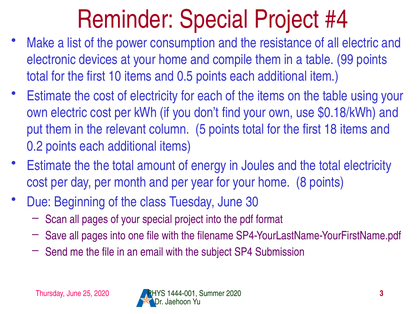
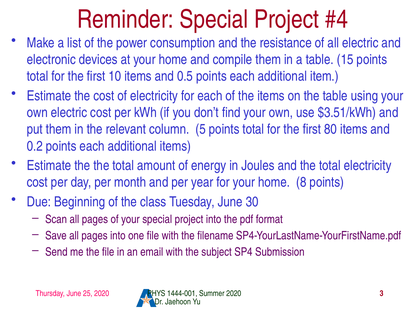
99: 99 -> 15 (345, 60)
$0.18/kWh: $0.18/kWh -> $3.51/kWh (347, 113)
18: 18 -> 80 (331, 129)
